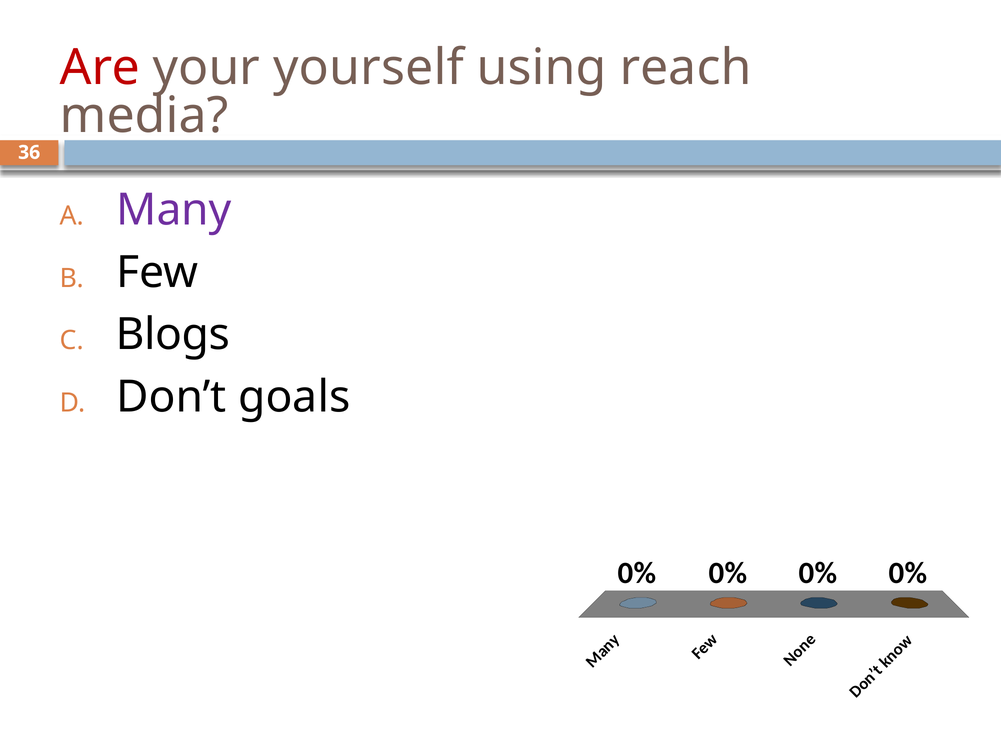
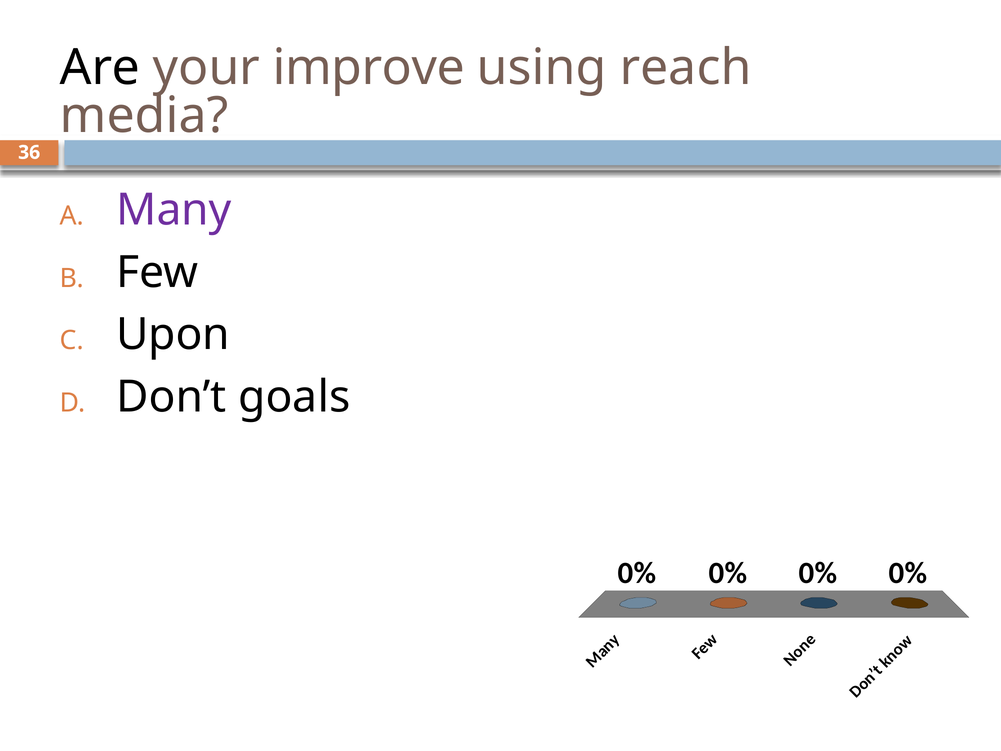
Are colour: red -> black (100, 68)
yourself: yourself -> improve (369, 68)
Blogs: Blogs -> Upon (173, 335)
